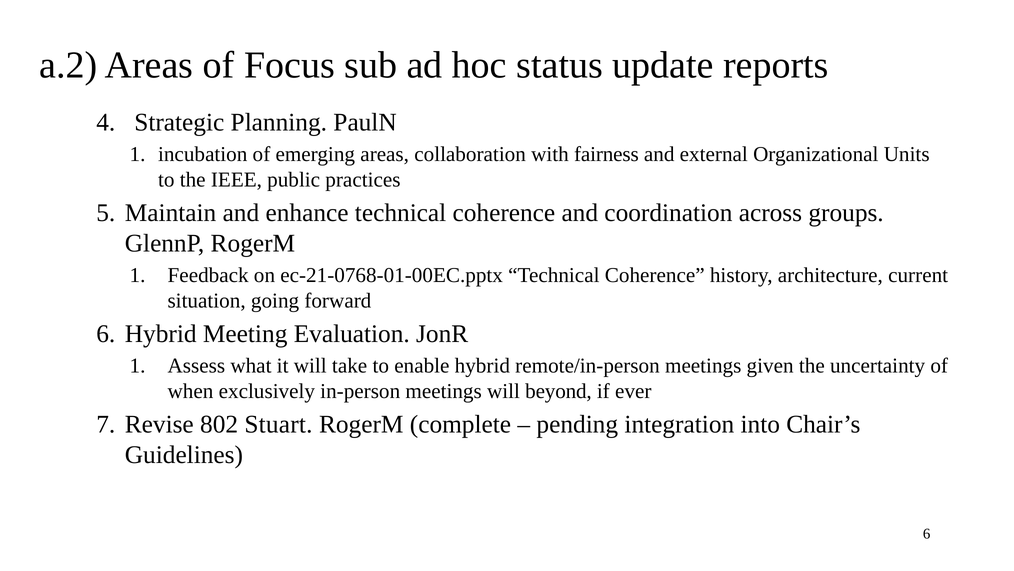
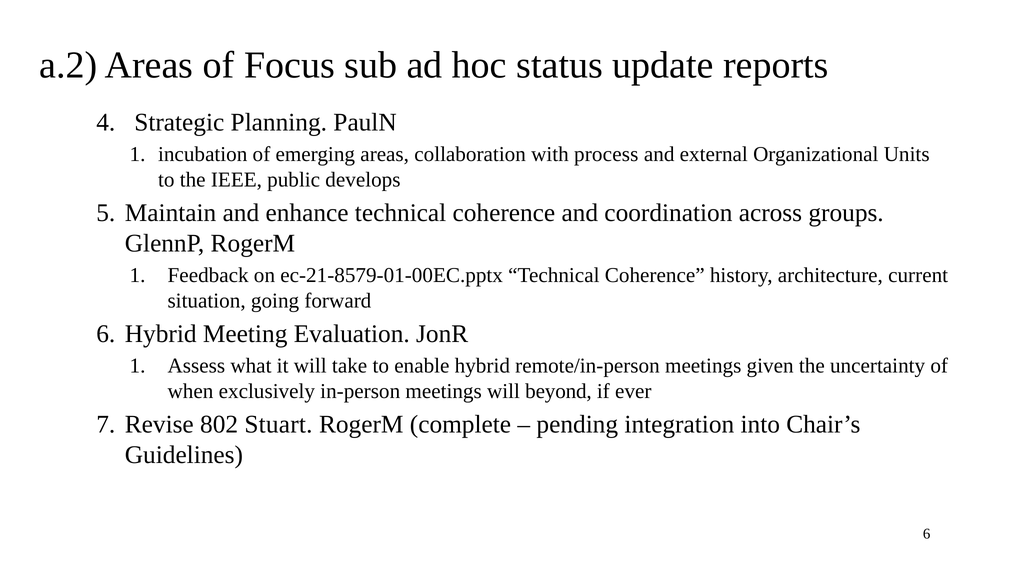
fairness: fairness -> process (606, 154)
practices: practices -> develops (363, 179)
ec-21-0768-01-00EC.pptx: ec-21-0768-01-00EC.pptx -> ec-21-8579-01-00EC.pptx (392, 275)
